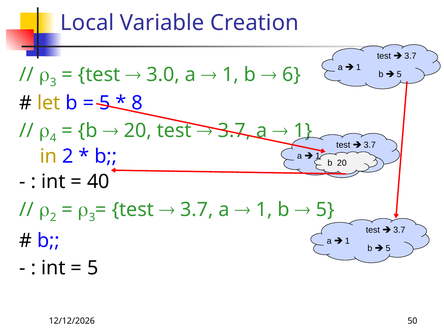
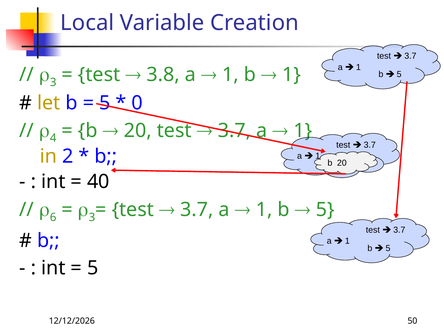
3.0: 3.0 -> 3.8 (163, 75)
6: 6 -> 1 (292, 75)
8: 8 -> 0 (137, 103)
2: 2 -> 6 (53, 217)
